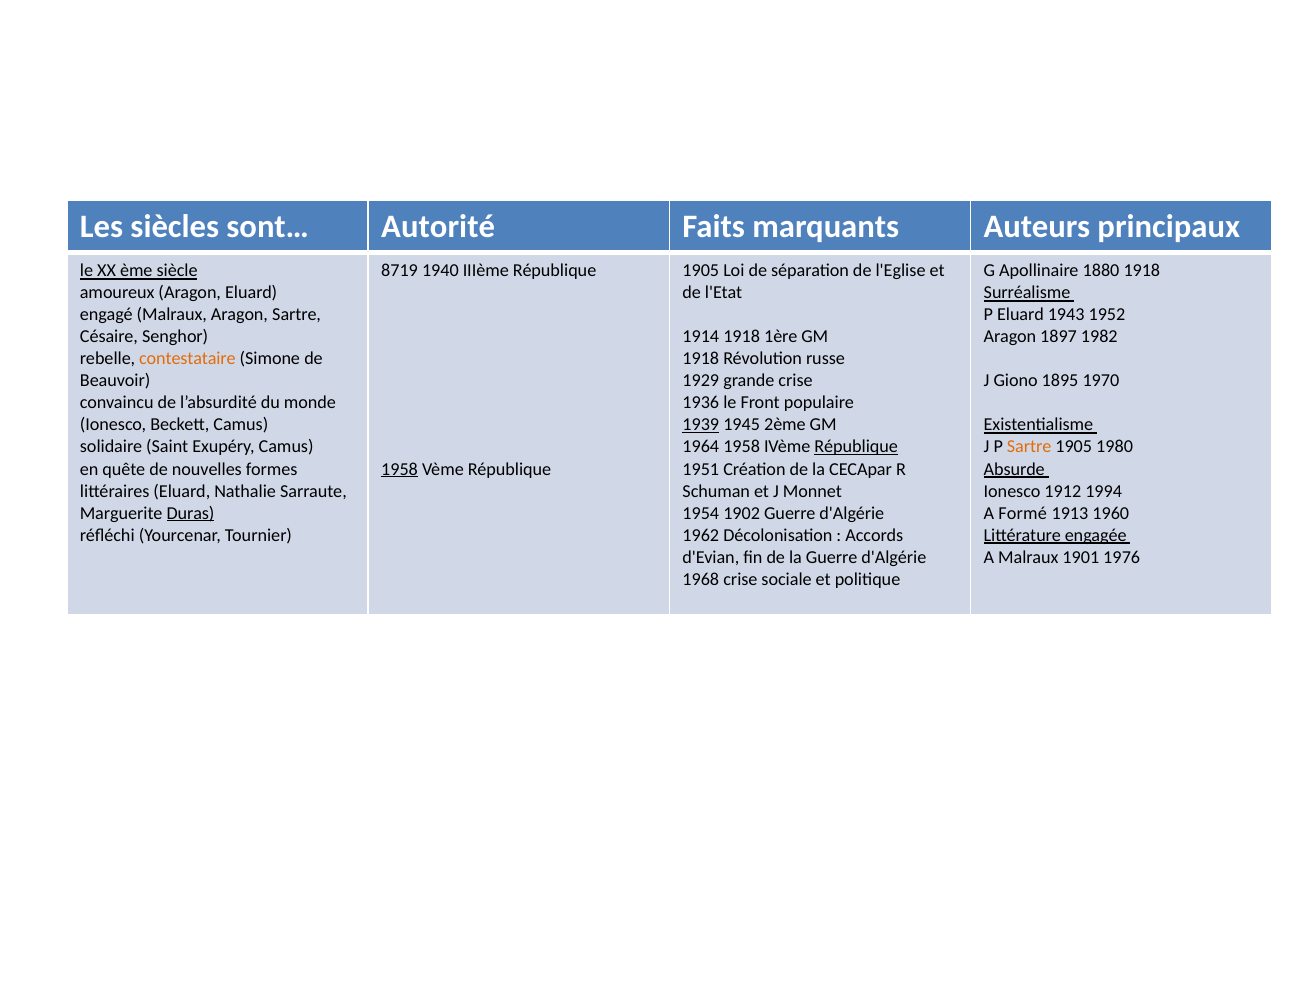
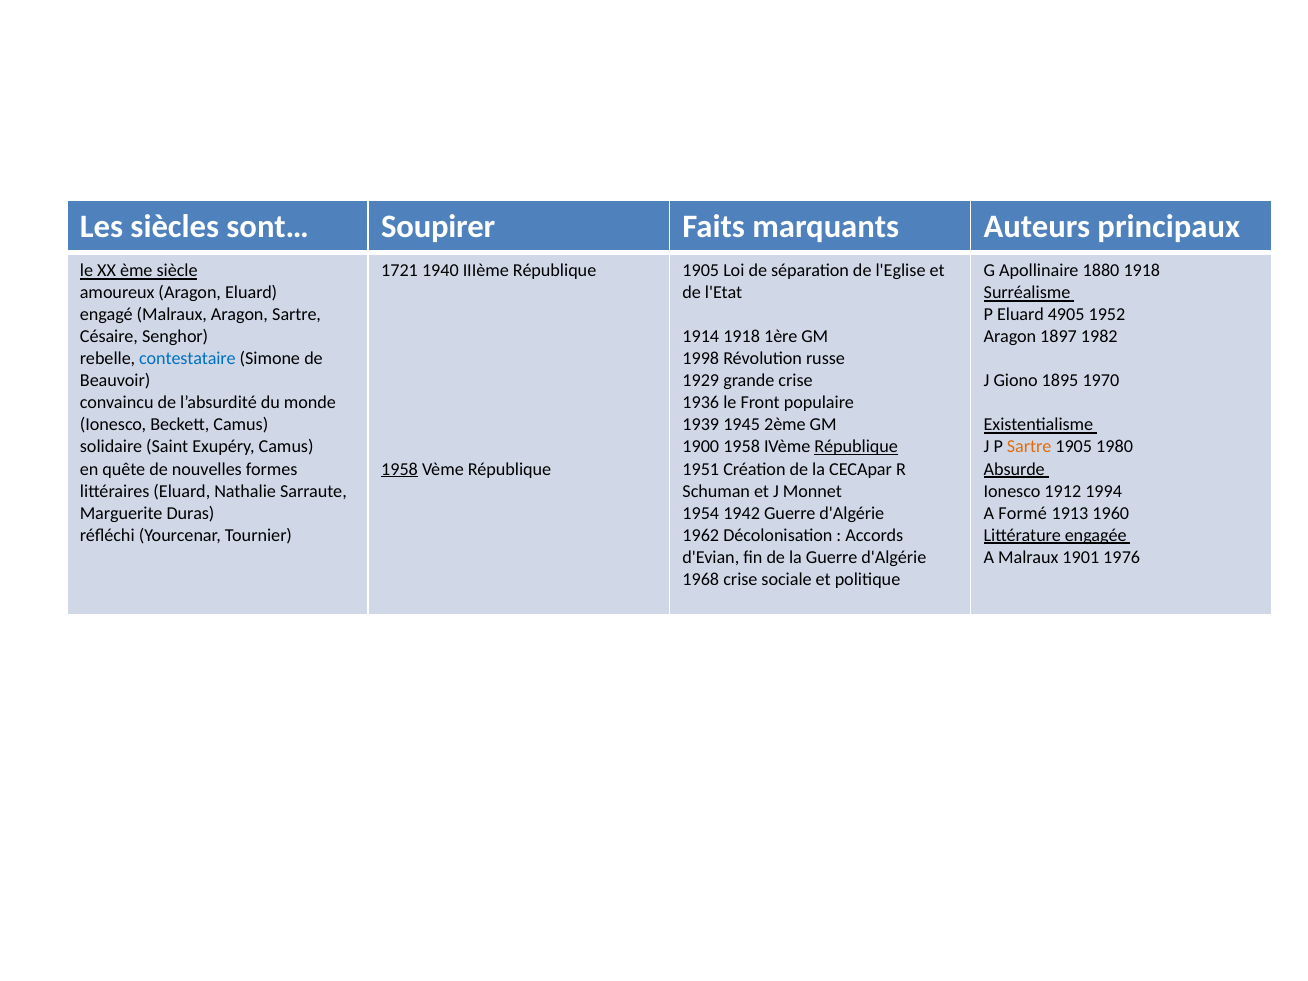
Autorité: Autorité -> Soupirer (438, 227)
8719: 8719 -> 1721 (400, 271)
1943: 1943 -> 4905 (1066, 315)
contestataire colour: orange -> blue (187, 359)
1918: 1918 -> 1998 (701, 359)
1939 underline: present -> none (701, 425)
1964: 1964 -> 1900 (701, 447)
Duras underline: present -> none (190, 513)
1902: 1902 -> 1942 (742, 513)
